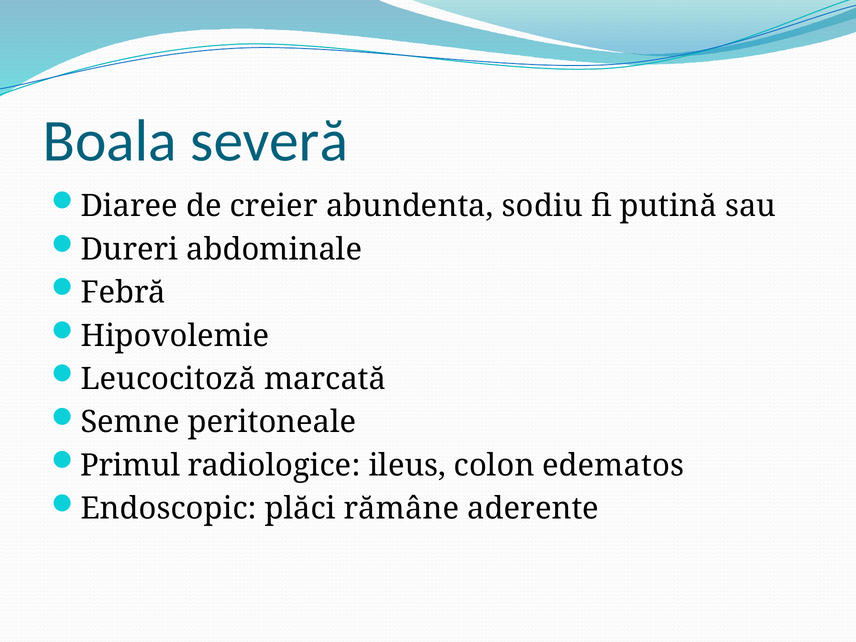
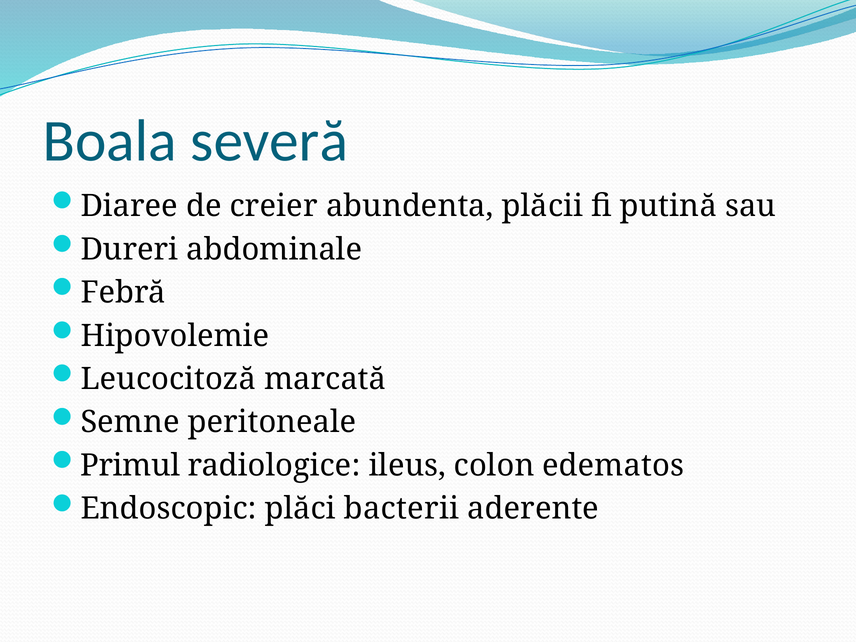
sodiu: sodiu -> plăcii (542, 206)
rămâne: rămâne -> bacterii (401, 509)
